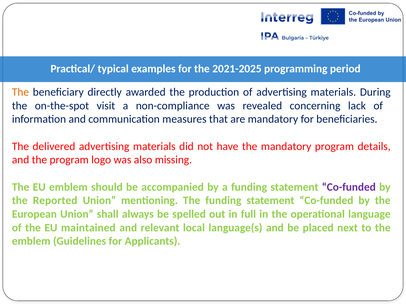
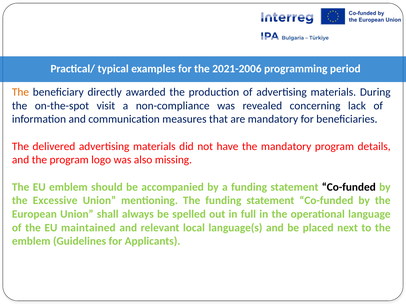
2021-2025: 2021-2025 -> 2021-2006 (237, 69)
Co-funded colour: purple -> black (349, 187)
Reported: Reported -> Excessive (55, 200)
